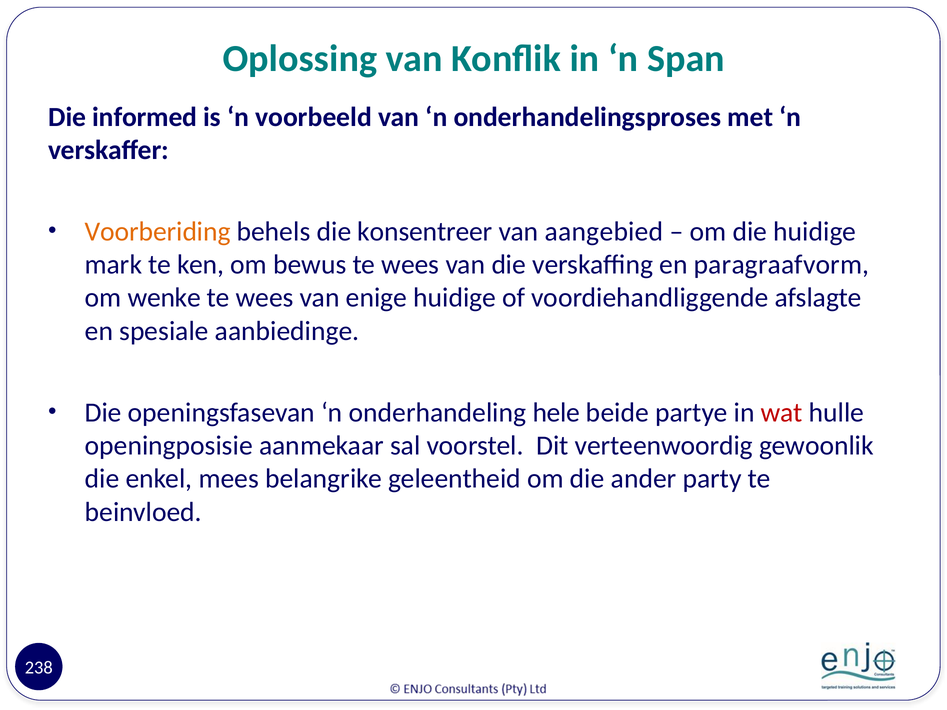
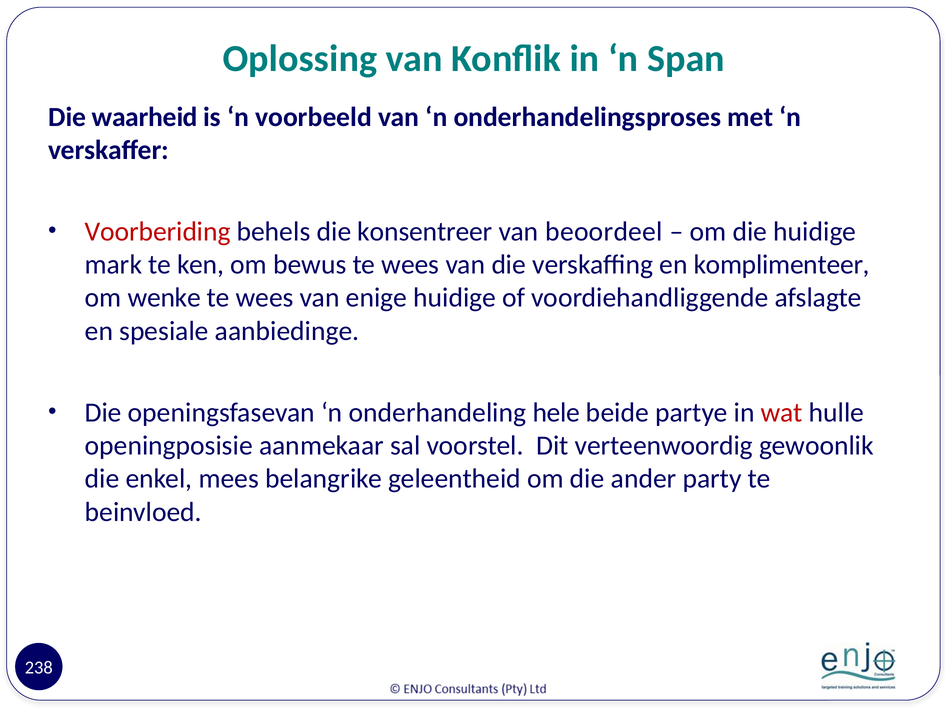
informed: informed -> waarheid (145, 117)
Voorberiding colour: orange -> red (158, 232)
aangebied: aangebied -> beoordeel (604, 232)
paragraafvorm: paragraafvorm -> komplimenteer (782, 265)
